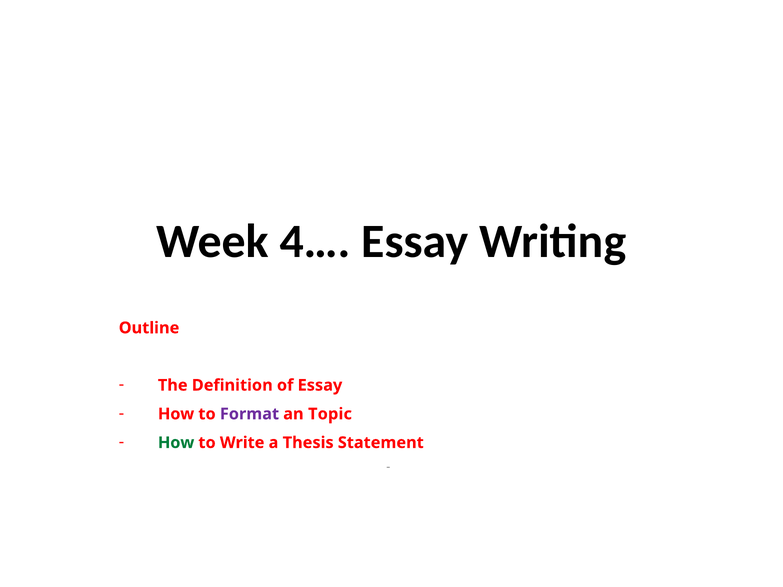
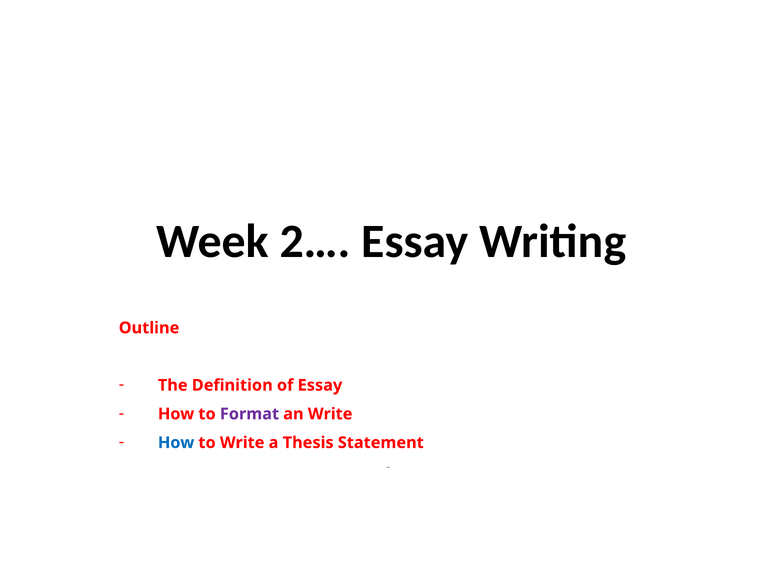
4…: 4… -> 2… (315, 241)
an Topic: Topic -> Write (330, 414)
How colour: green -> blue (176, 443)
